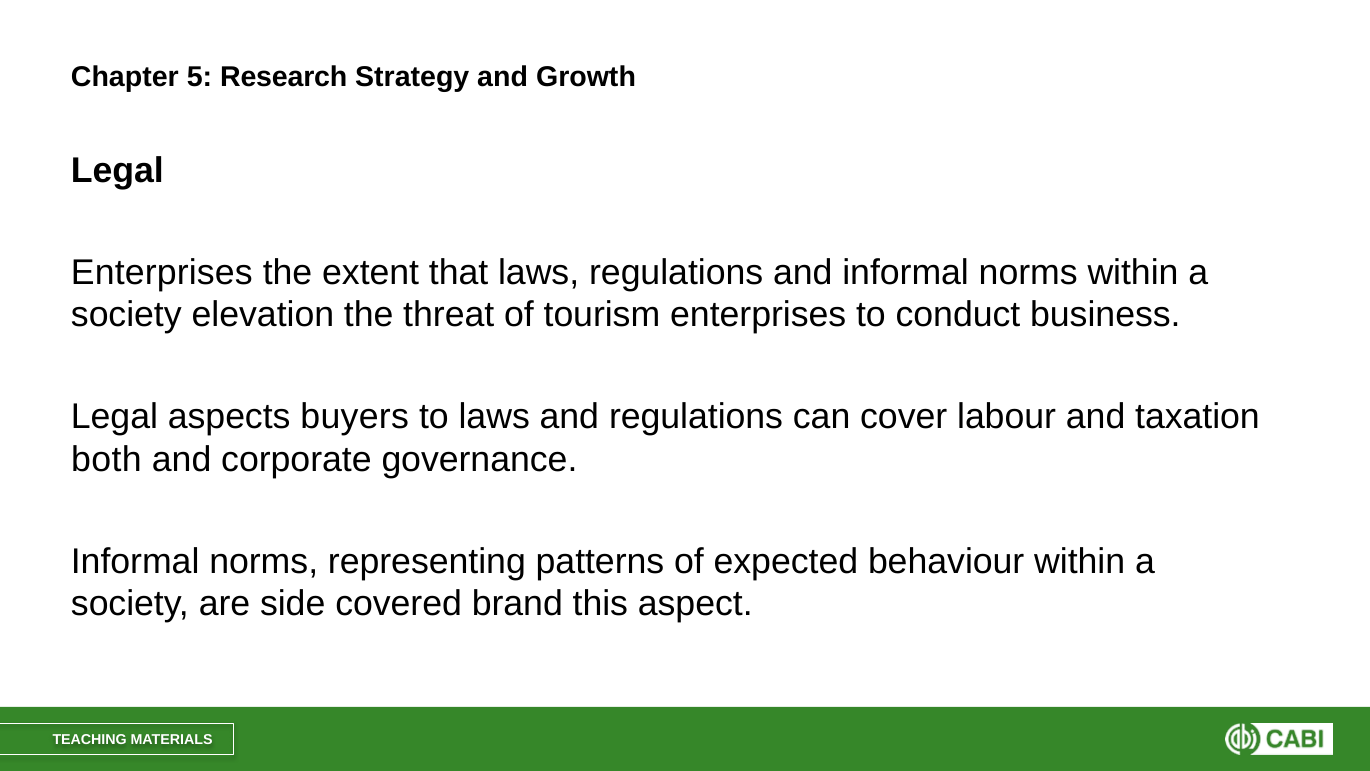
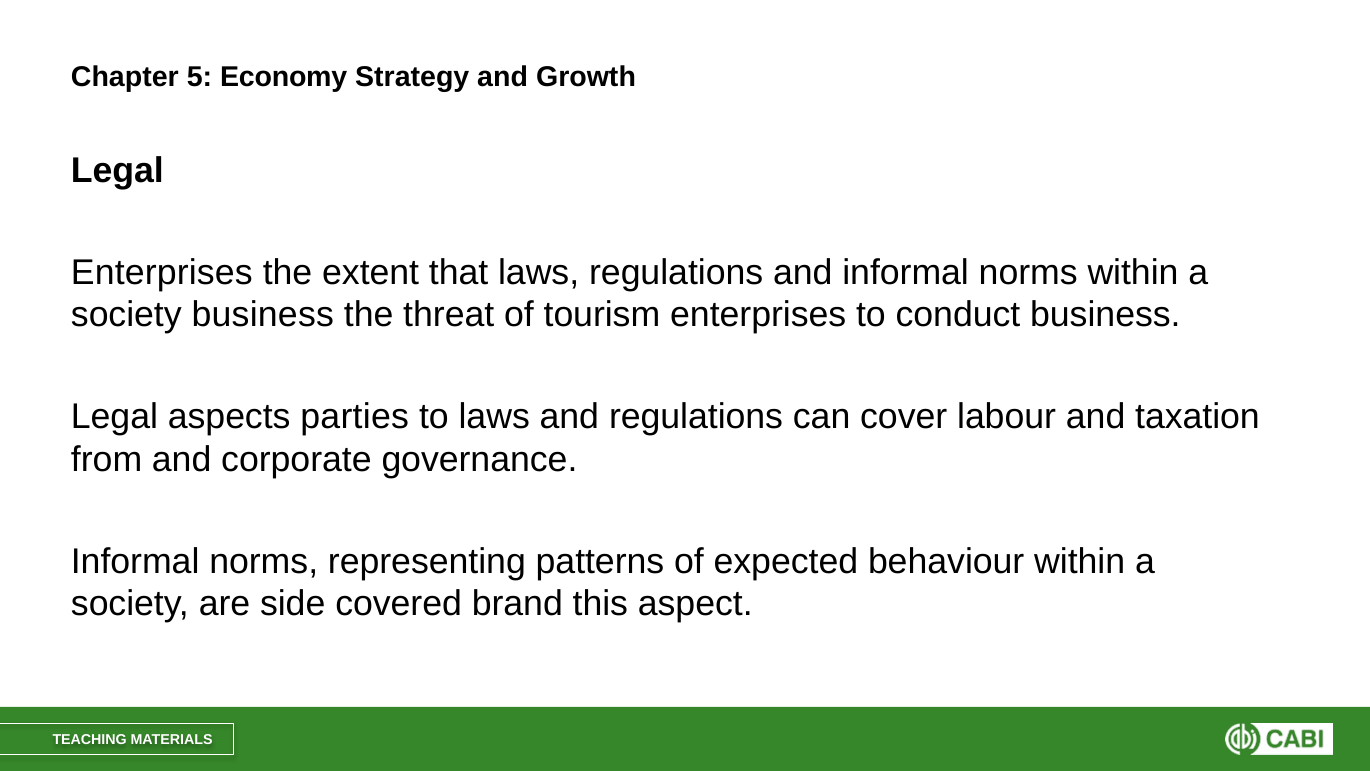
Research: Research -> Economy (284, 77)
society elevation: elevation -> business (263, 315)
buyers: buyers -> parties (355, 417)
both: both -> from (107, 459)
